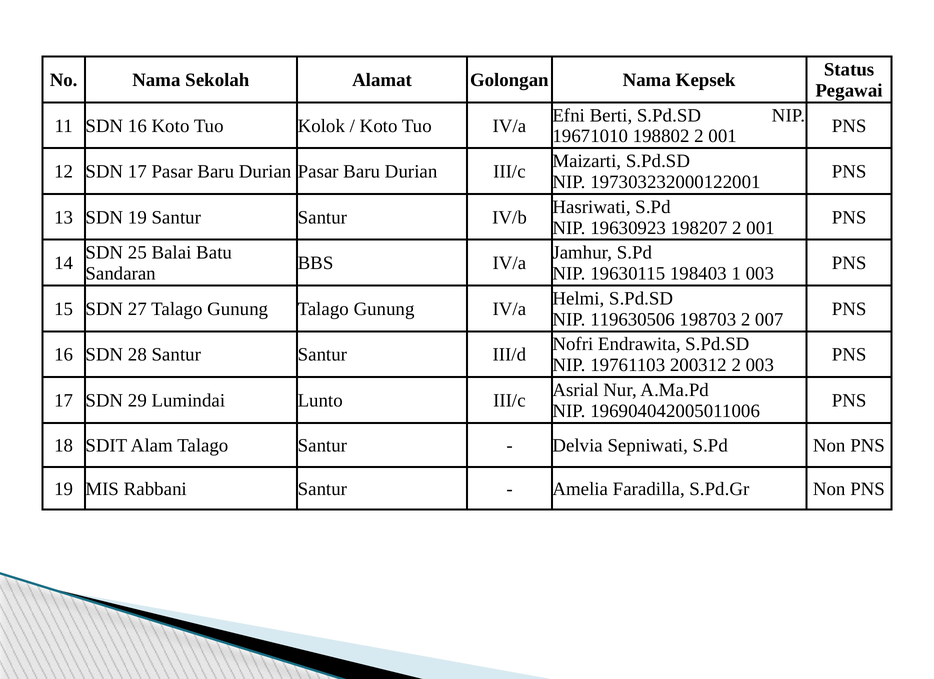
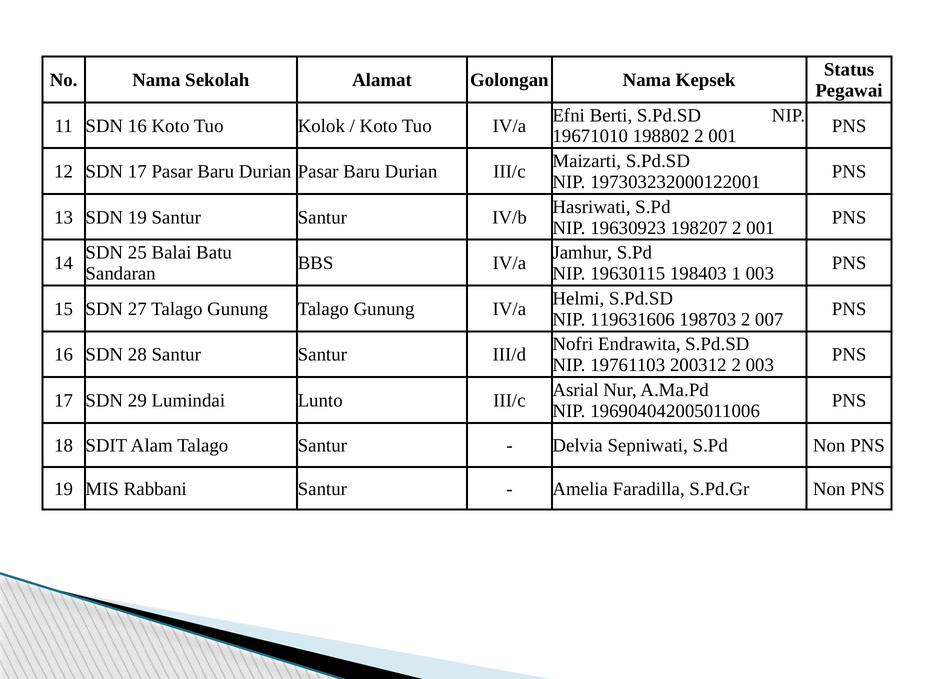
119630506: 119630506 -> 119631606 (632, 320)
